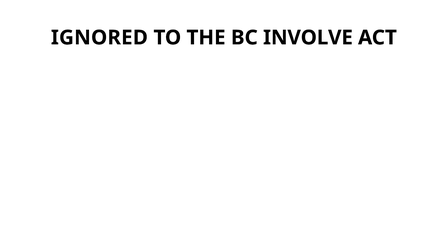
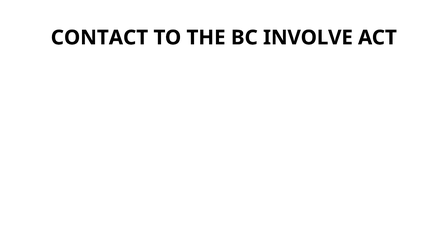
IGNORED: IGNORED -> CONTACT (99, 38)
